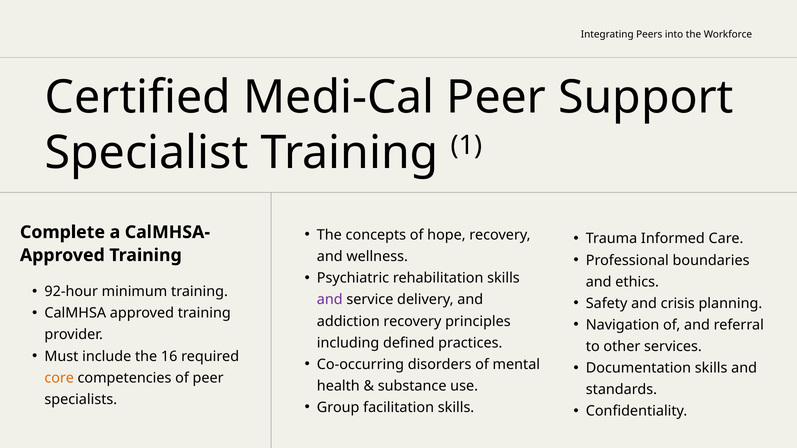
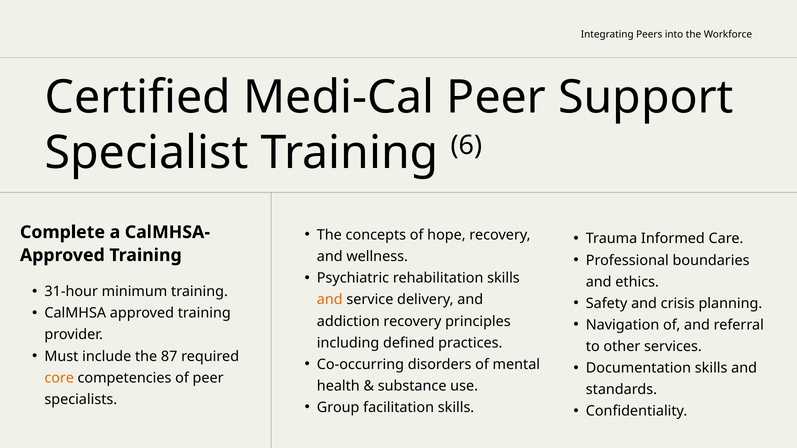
1: 1 -> 6 (466, 146)
92-hour: 92-hour -> 31-hour (71, 292)
and colour: purple -> orange (330, 300)
16: 16 -> 87 (169, 357)
